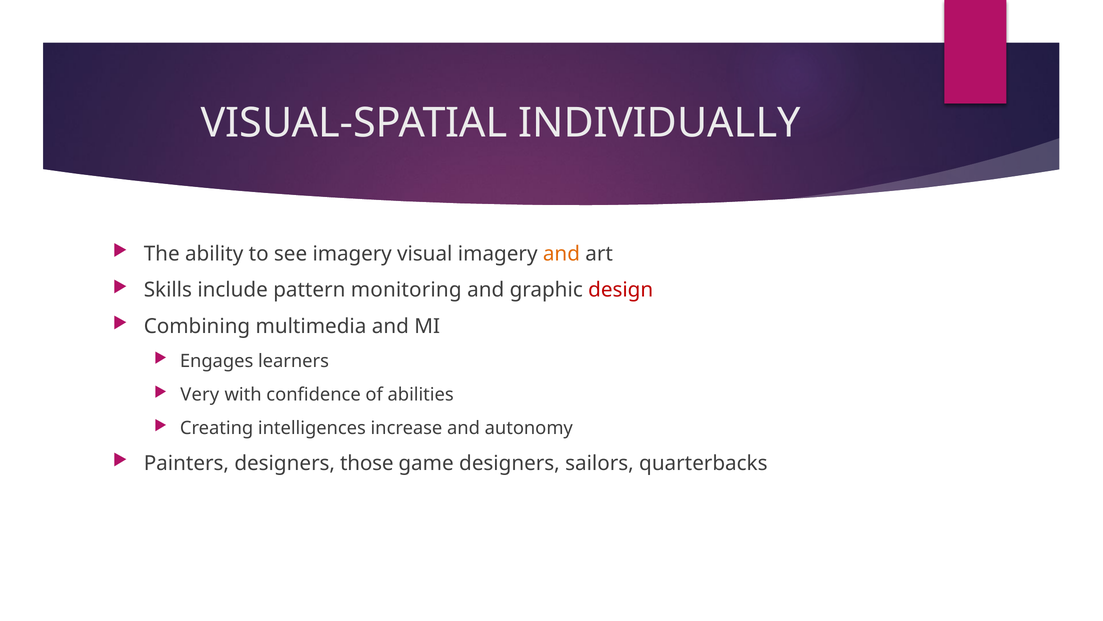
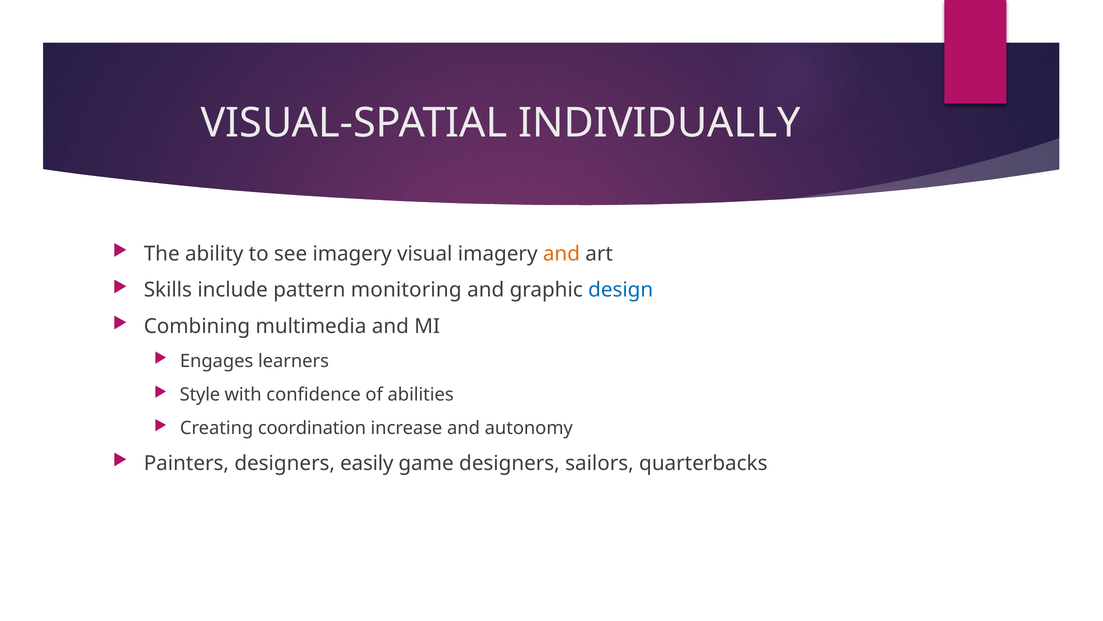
design colour: red -> blue (621, 290)
Very: Very -> Style (200, 394)
intelligences: intelligences -> coordination (312, 428)
those: those -> easily (367, 463)
